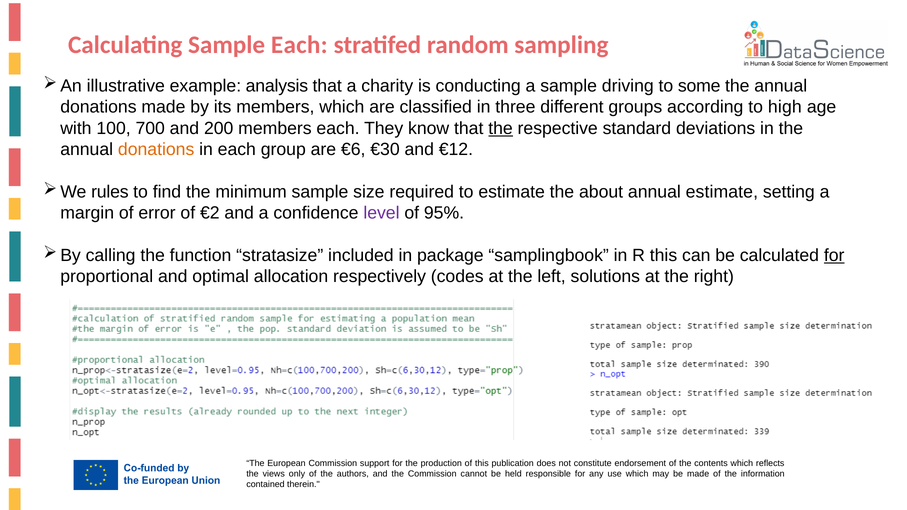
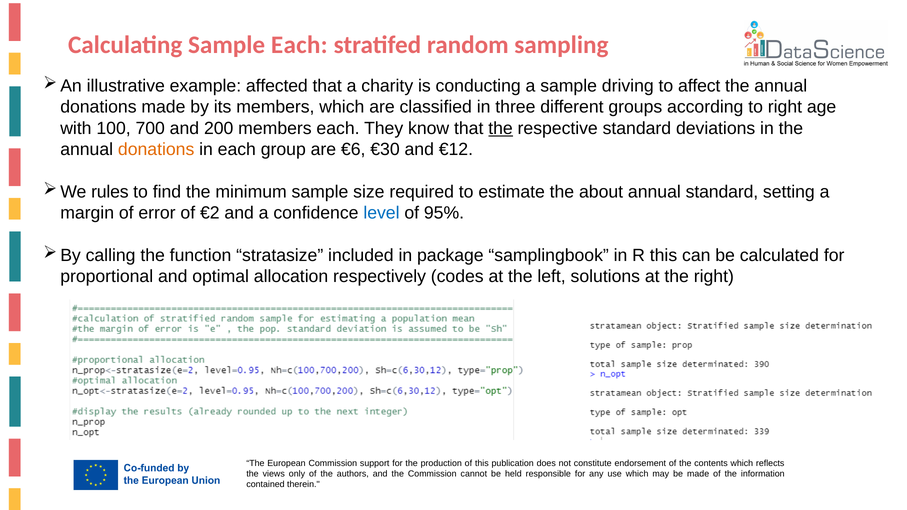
analysis: analysis -> affected (277, 86)
some: some -> affect (699, 86)
to high: high -> right (785, 107)
annual estimate: estimate -> standard (722, 192)
level colour: purple -> blue (381, 213)
for underline: present -> none (834, 255)
